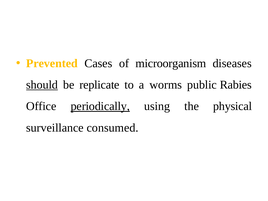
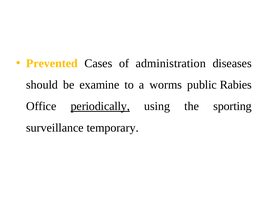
microorganism: microorganism -> administration (171, 63)
should underline: present -> none (42, 85)
replicate: replicate -> examine (99, 85)
physical: physical -> sporting (233, 106)
consumed: consumed -> temporary (113, 128)
